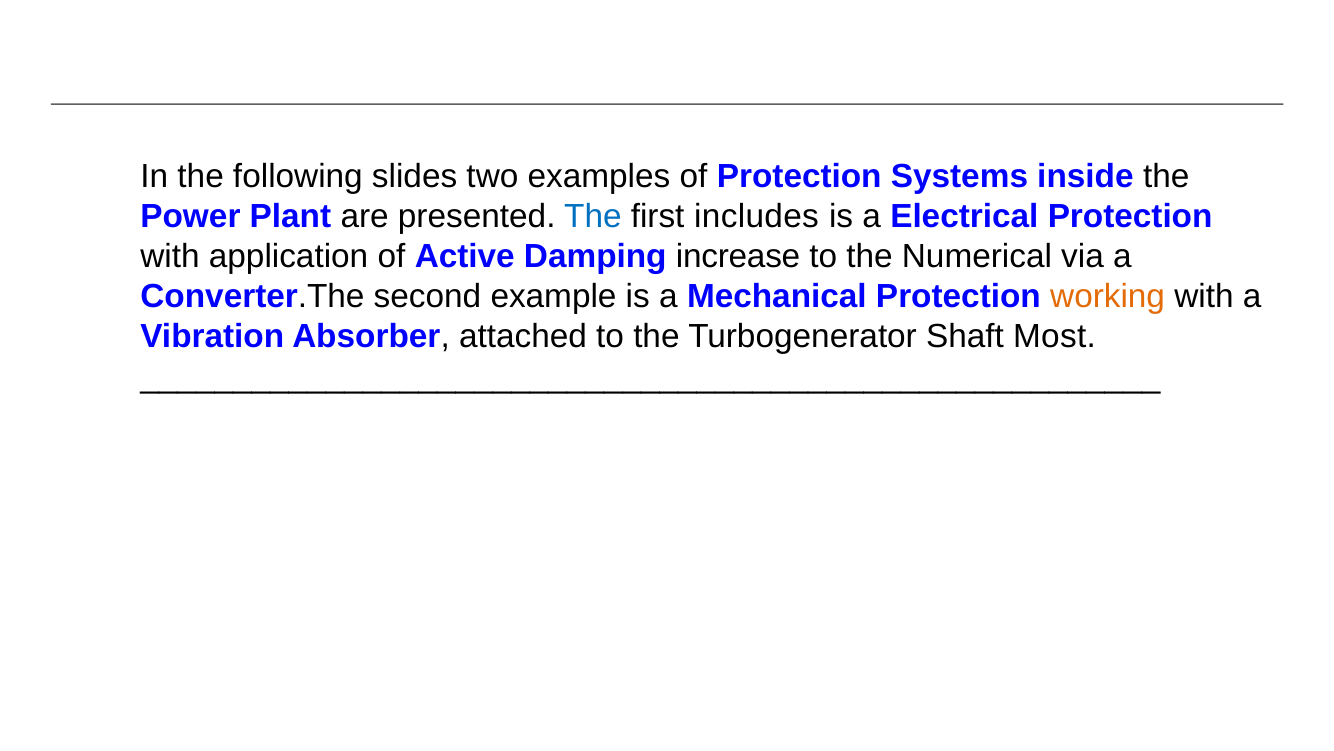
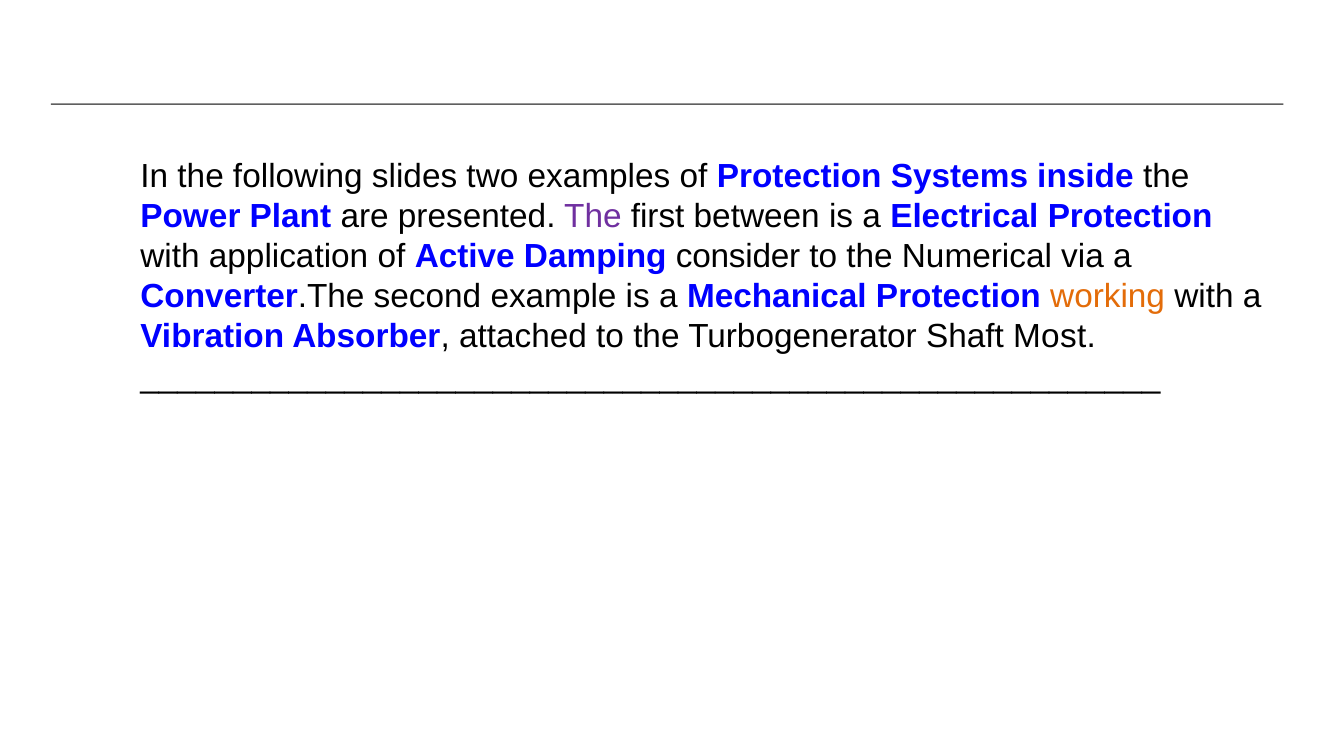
The colour: blue -> purple (593, 216)
includes: includes -> between (757, 216)
increase: increase -> consider (738, 256)
